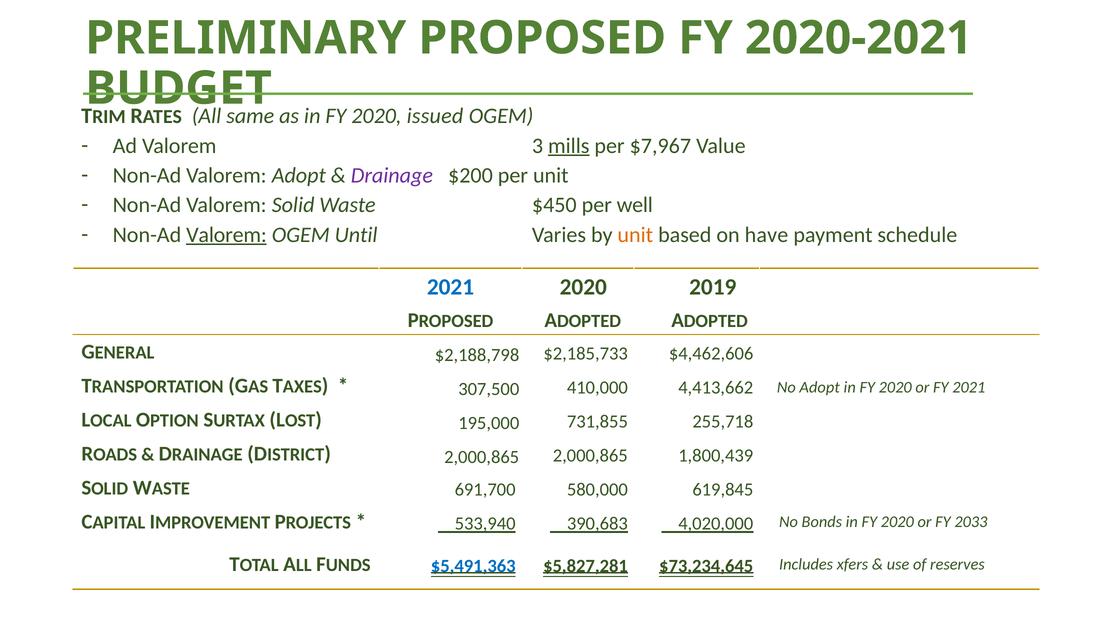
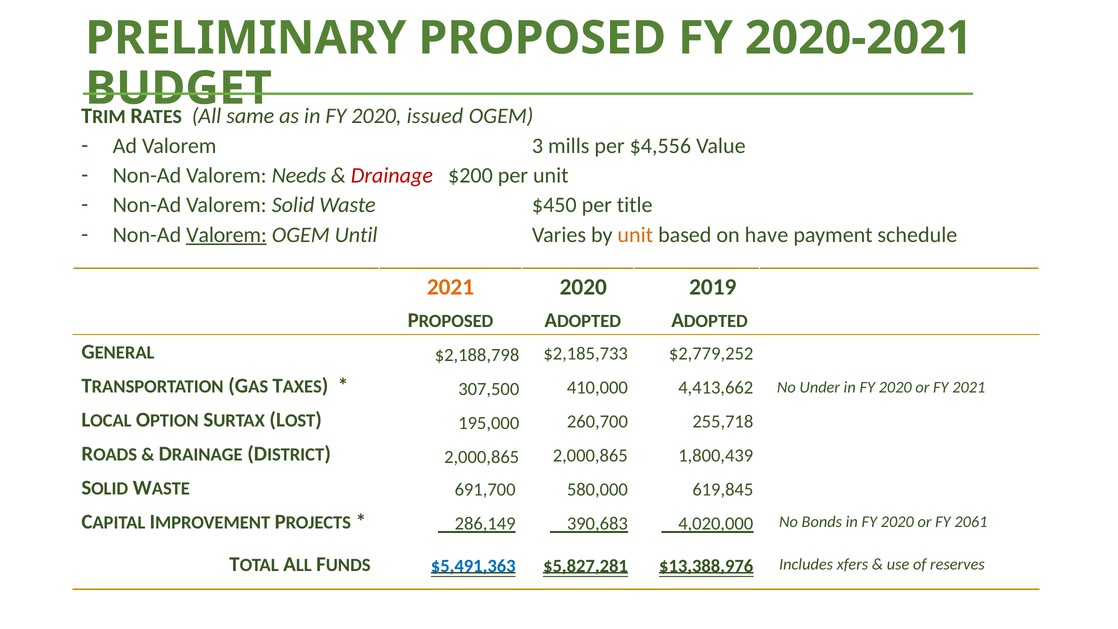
mills underline: present -> none (569, 146)
$7,967: $7,967 -> $4,556 (660, 146)
Valorem Adopt: Adopt -> Needs (299, 175)
Drainage colour: purple -> red (392, 175)
well: well -> title (635, 205)
2021 colour: blue -> orange (450, 287)
$4,462,606: $4,462,606 -> $2,779,252 (711, 354)
No Adopt: Adopt -> Under (820, 387)
731,855: 731,855 -> 260,700 (597, 422)
533,940: 533,940 -> 286,149 (485, 524)
2033: 2033 -> 2061 (971, 522)
$73,234,645: $73,234,645 -> $13,388,976 (706, 566)
